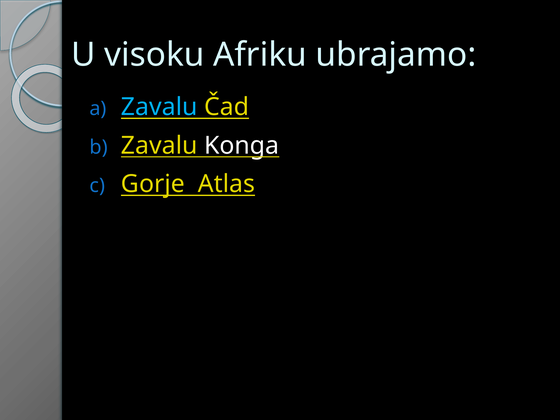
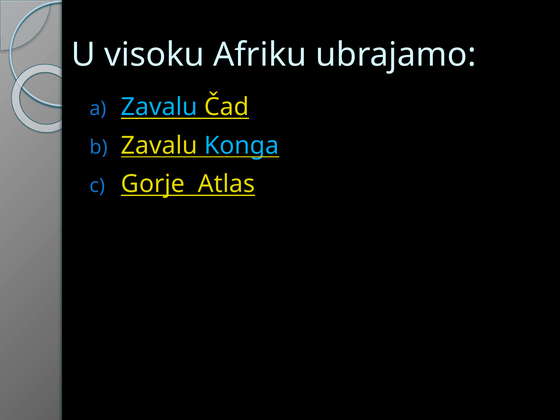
Konga colour: white -> light blue (242, 145)
